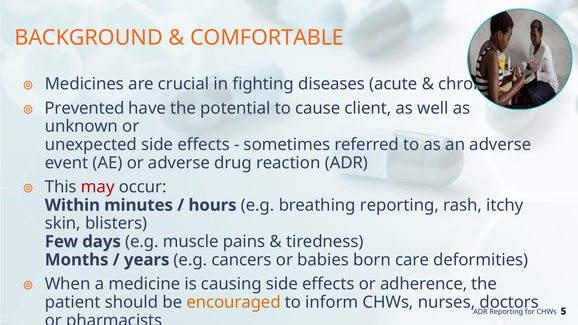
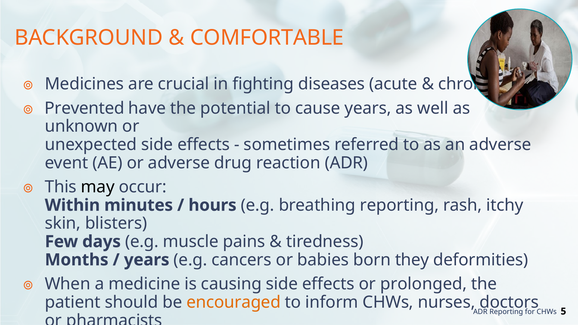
cause client: client -> years (368, 108)
may colour: red -> black (98, 187)
care: care -> they (412, 260)
adherence: adherence -> prolonged (424, 284)
